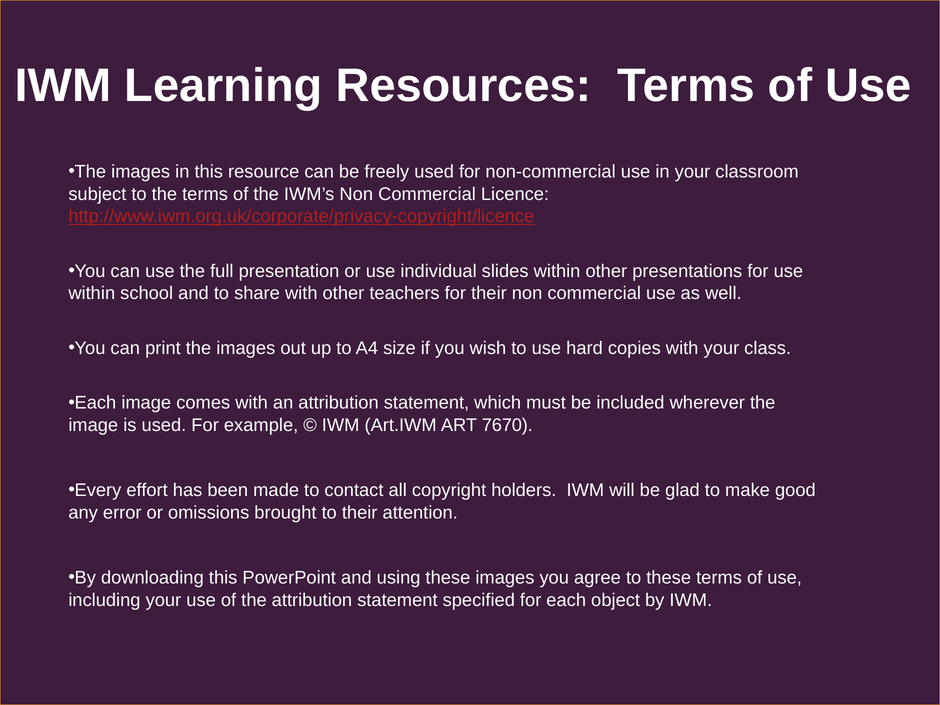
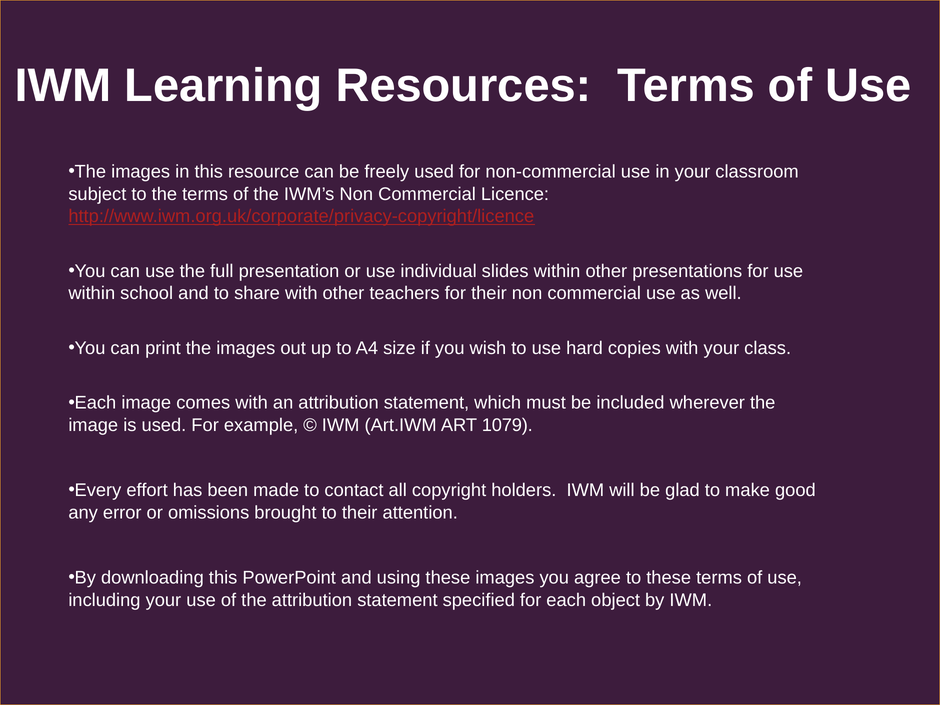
7670: 7670 -> 1079 (507, 425)
